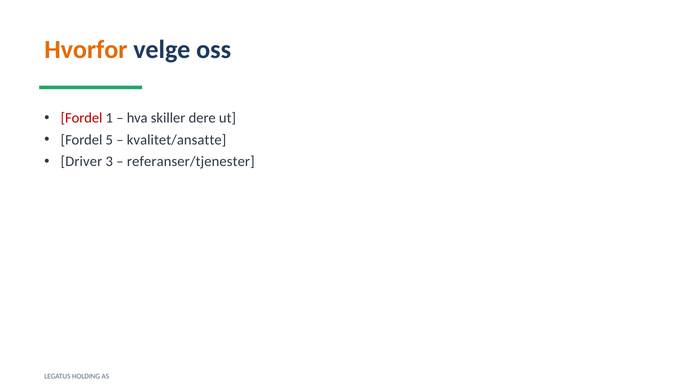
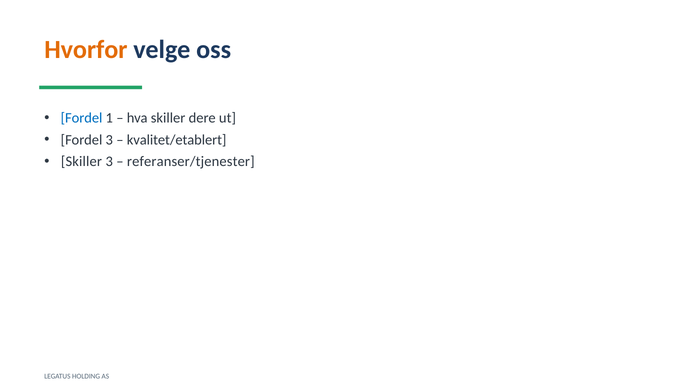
Fordel colour: red -> blue (82, 118)
Fordel 5: 5 -> 3 (109, 140)
kvalitet/ansatte: kvalitet/ansatte -> kvalitet/etablert (177, 140)
Driver: Driver -> Skiller (81, 162)
